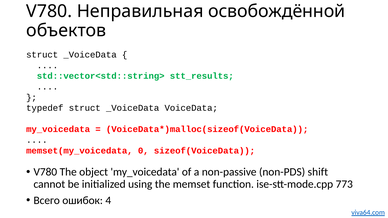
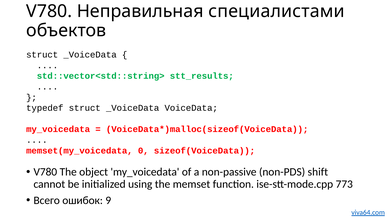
освобождённой: освобождённой -> специалистами (277, 11)
4: 4 -> 9 (108, 201)
